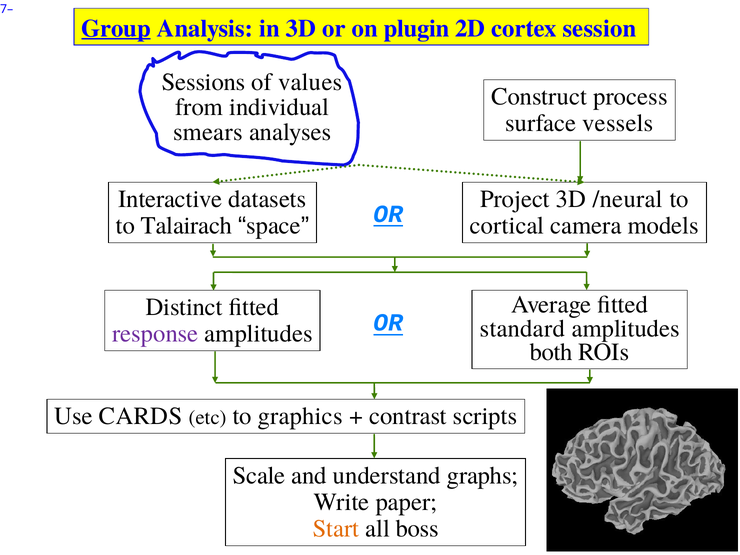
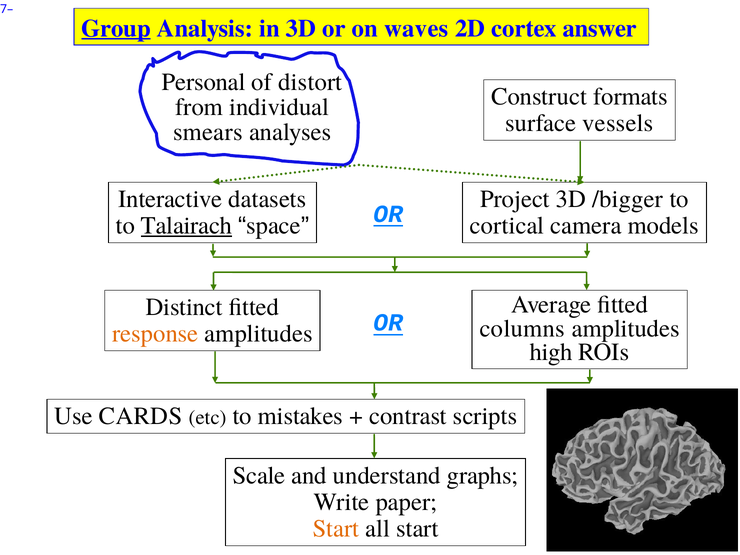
plugin: plugin -> waves (416, 28)
session: session -> answer (600, 28)
Sessions: Sessions -> Personal (204, 82)
values: values -> distort (310, 82)
process: process -> formats (631, 97)
/neural: /neural -> /bigger (628, 199)
Talairach underline: none -> present (187, 226)
standard: standard -> columns (522, 328)
response colour: purple -> orange (155, 334)
both: both -> high (551, 352)
graphics: graphics -> mistakes (300, 416)
all boss: boss -> start (417, 529)
